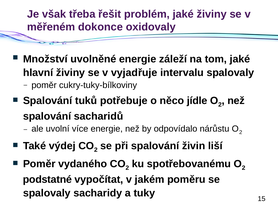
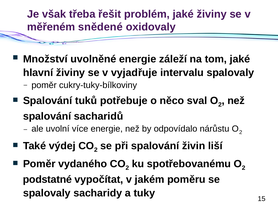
dokonce: dokonce -> snědené (100, 27)
jídle: jídle -> sval (197, 101)
